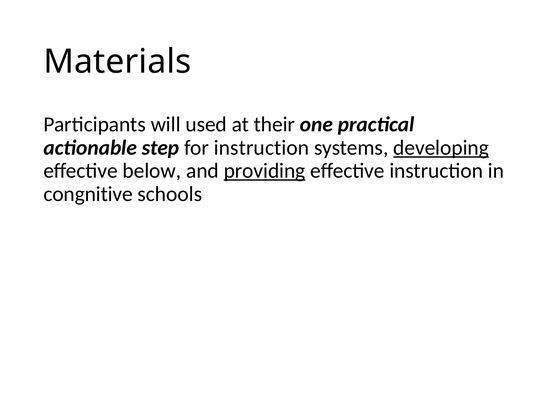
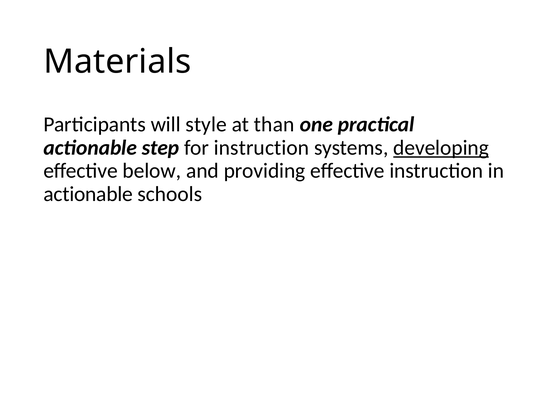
used: used -> style (206, 124)
their: their -> than (274, 124)
providing underline: present -> none (265, 171)
congnitive: congnitive -> actionable (88, 194)
